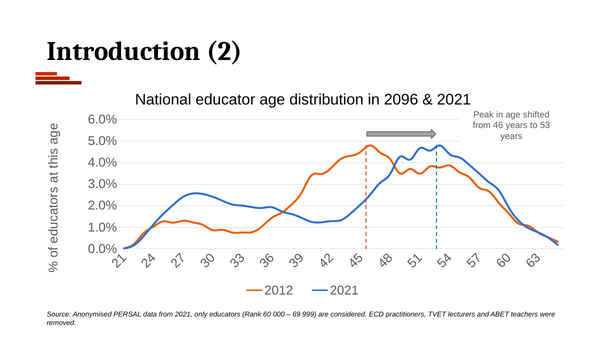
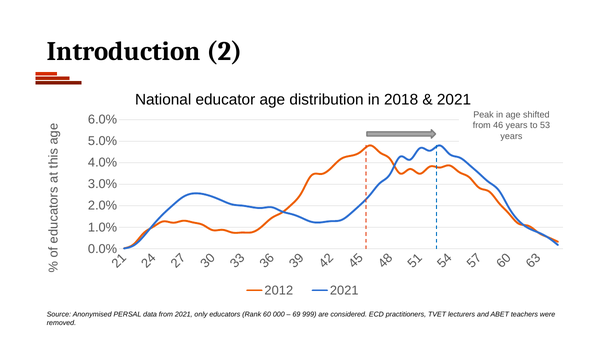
2096: 2096 -> 2018 (401, 100)
